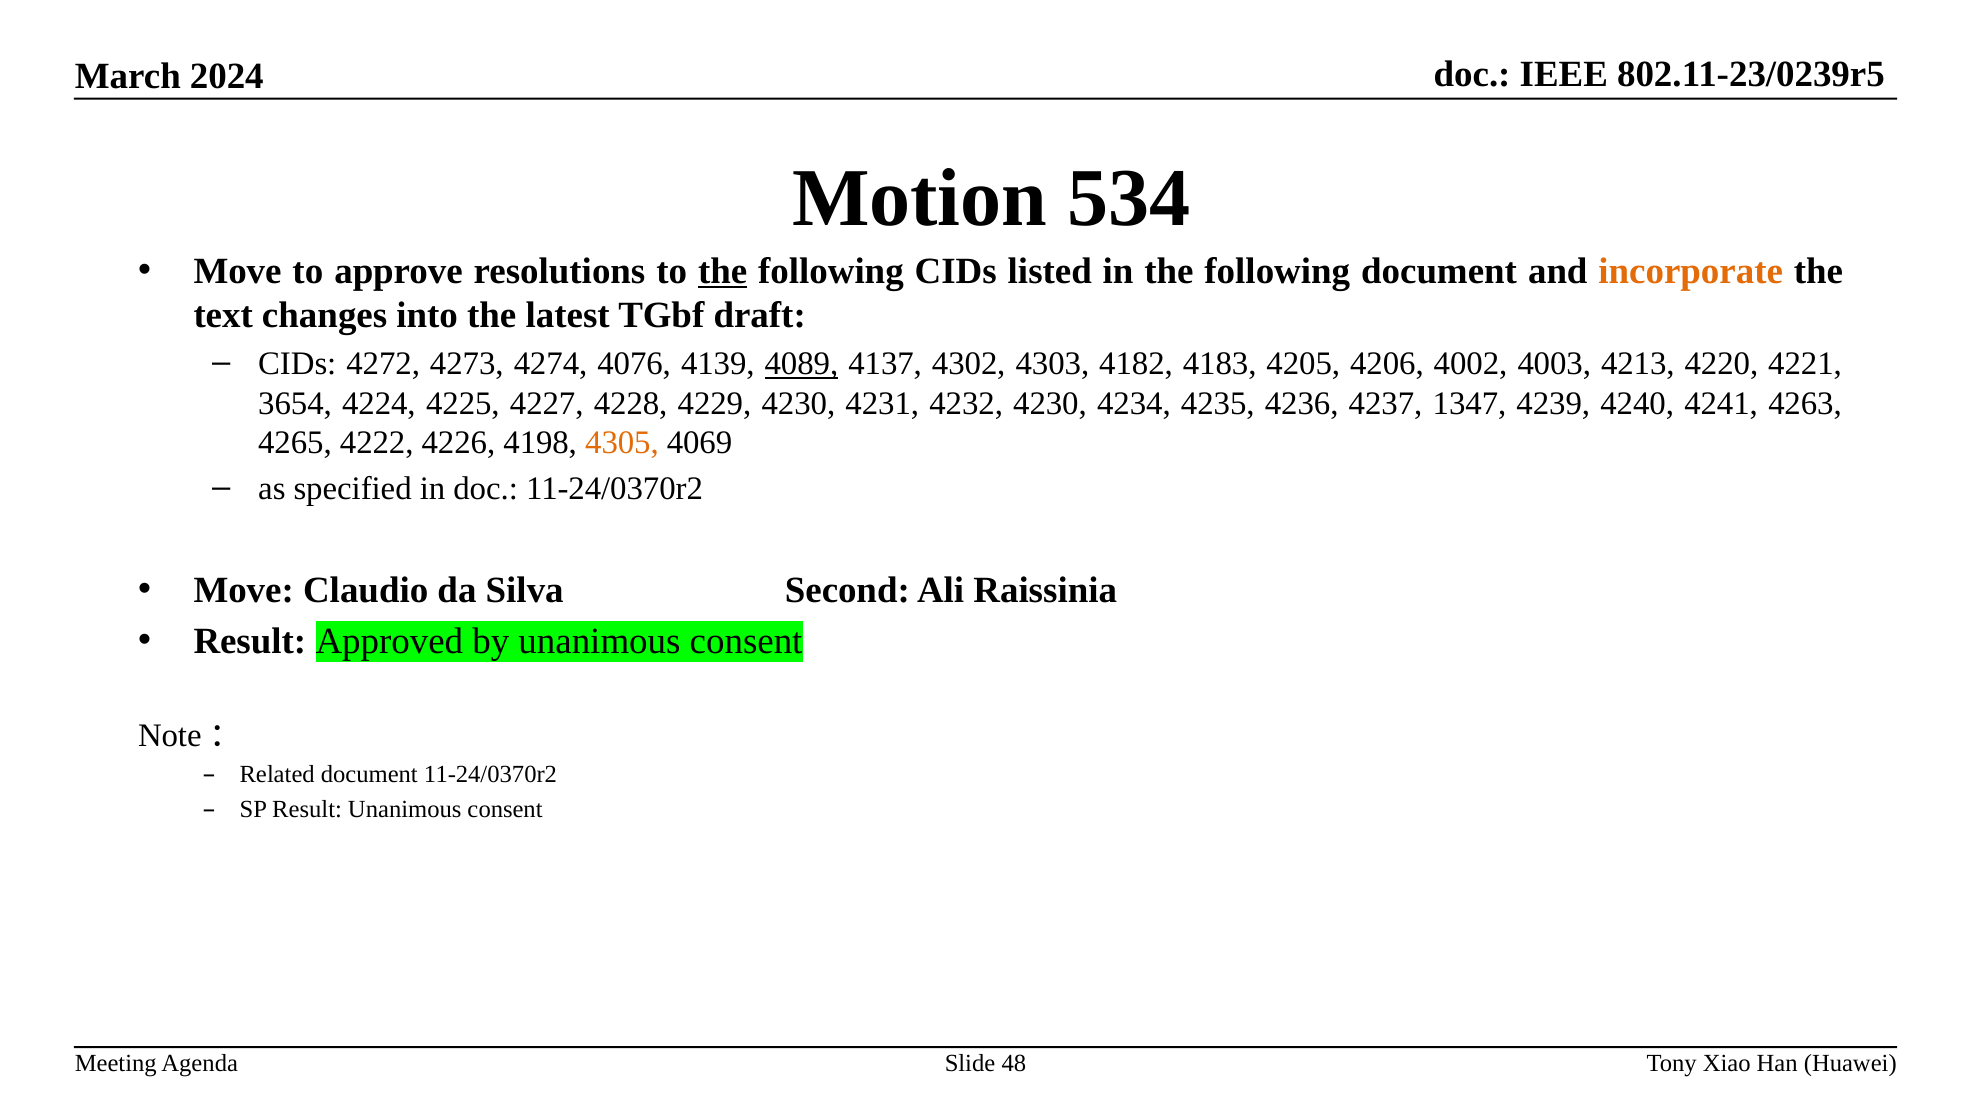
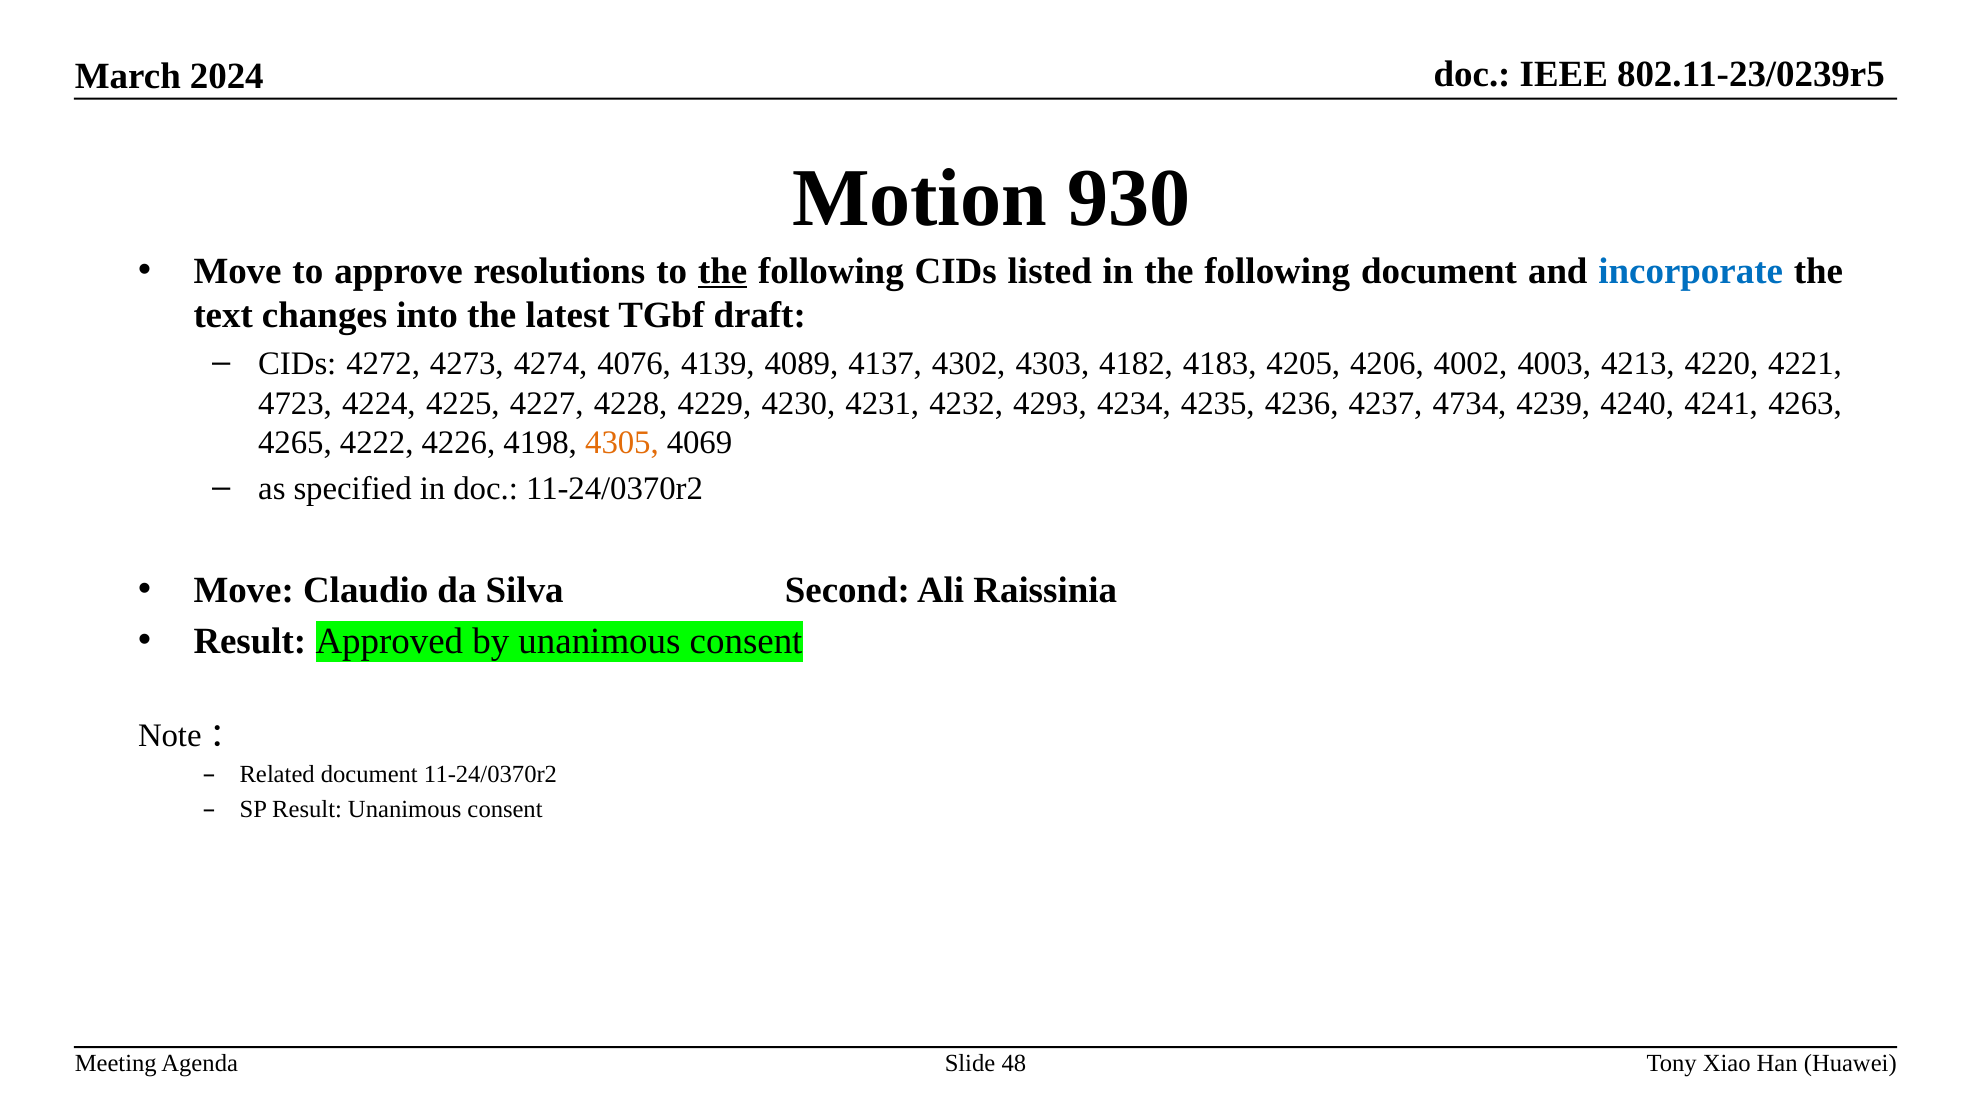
534: 534 -> 930 (1129, 198)
incorporate colour: orange -> blue (1691, 271)
4089 underline: present -> none (801, 364)
3654: 3654 -> 4723 (295, 403)
4232 4230: 4230 -> 4293 (1050, 403)
1347: 1347 -> 4734 (1470, 403)
